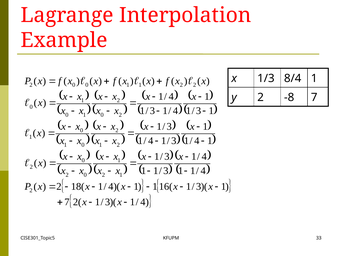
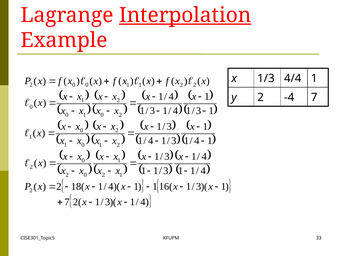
Interpolation underline: none -> present (185, 15)
8/4: 8/4 -> 4/4 (293, 79)
-8: -8 -> -4 (289, 98)
